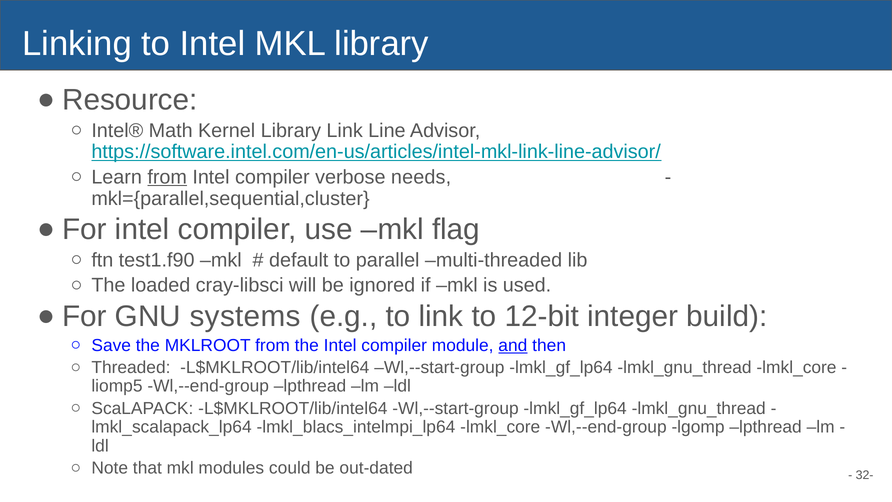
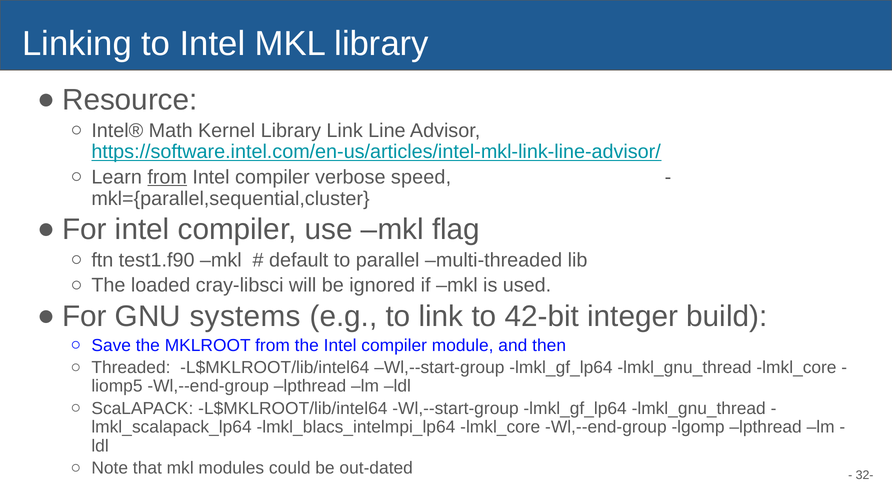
needs: needs -> speed (421, 177)
12-bit: 12-bit -> 42-bit (542, 316)
and underline: present -> none (513, 345)
